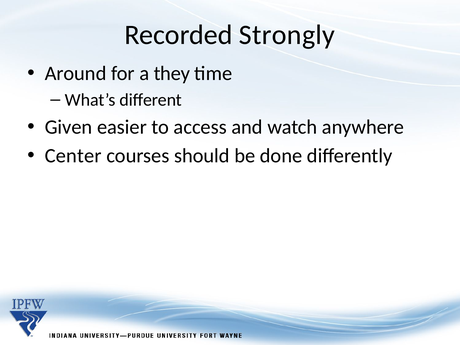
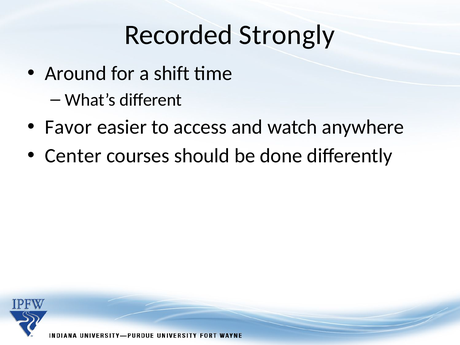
they: they -> shift (172, 73)
Given: Given -> Favor (68, 127)
